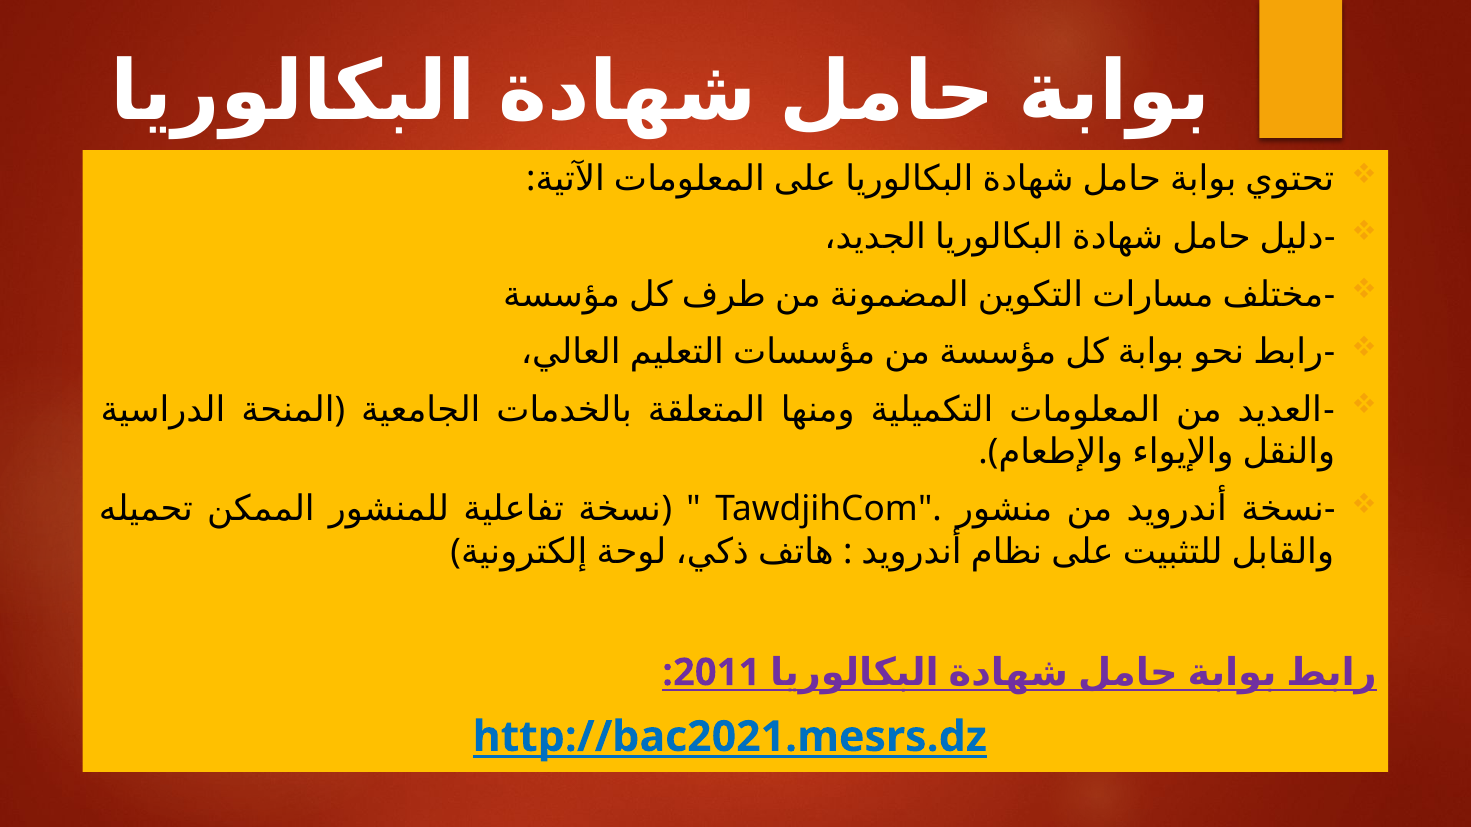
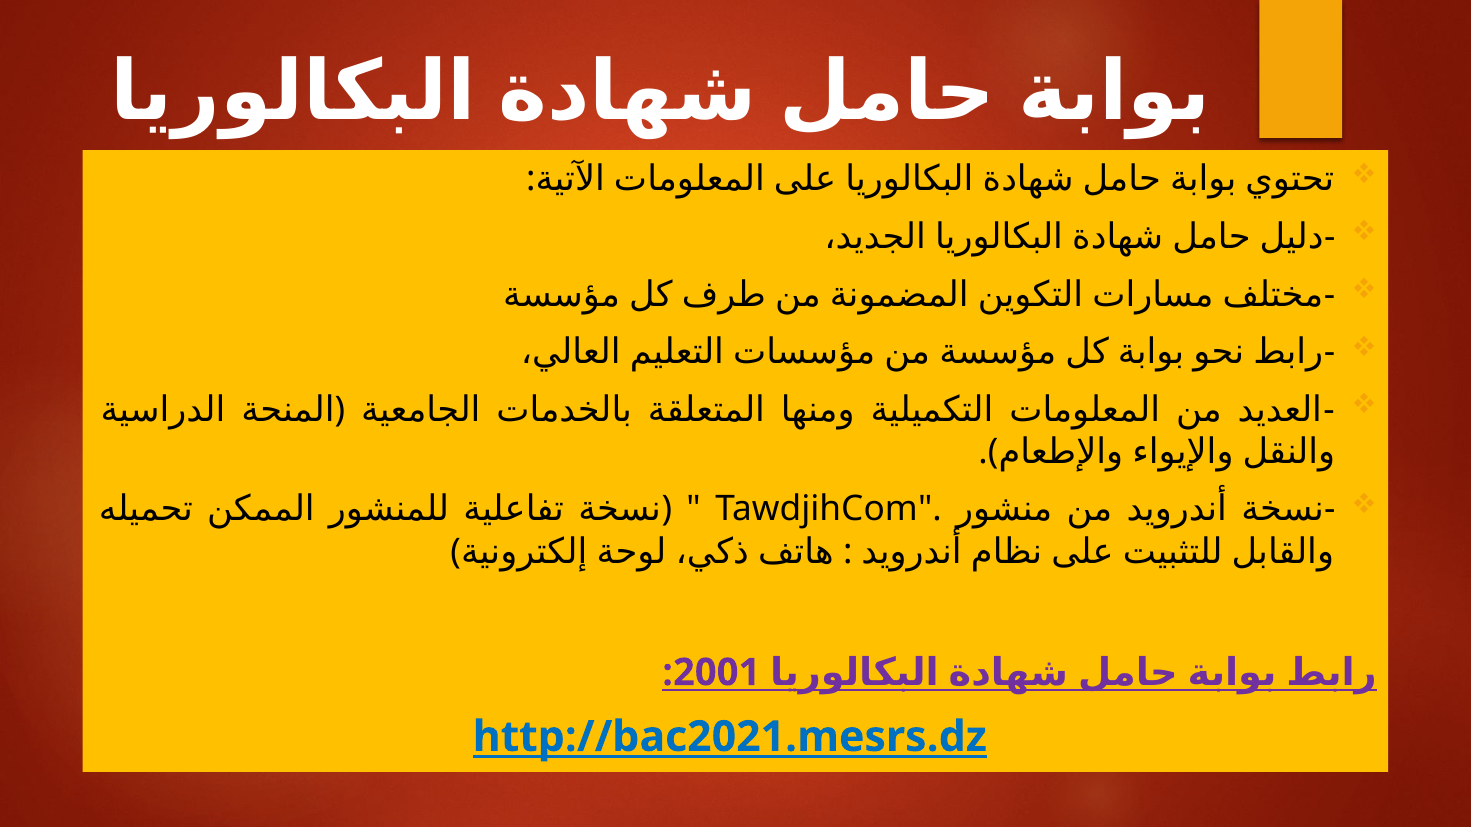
2011: 2011 -> 2001 (717, 673)
